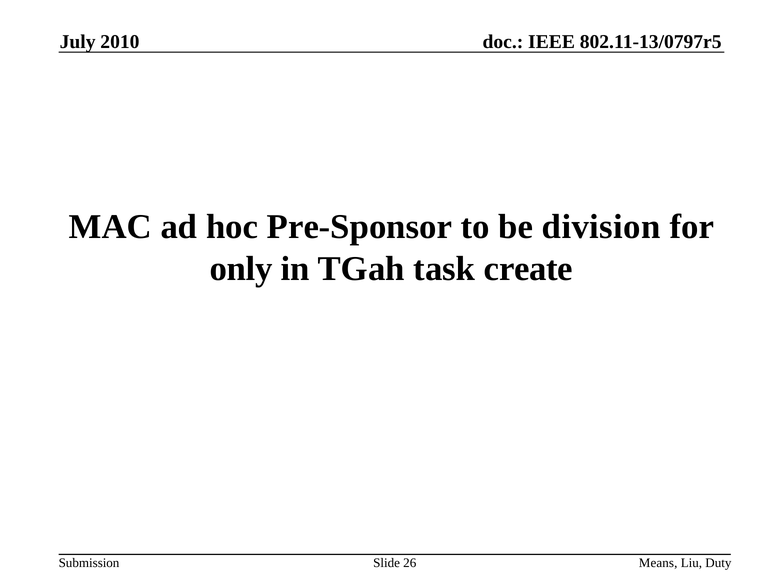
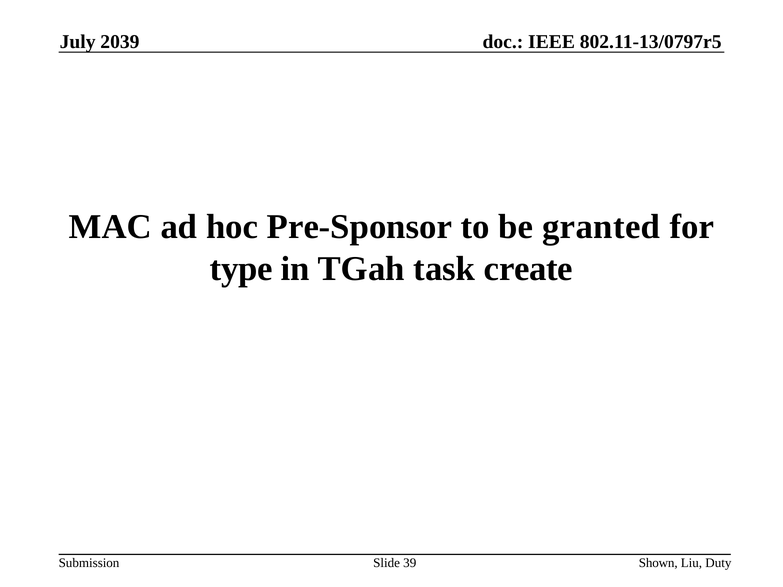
2010: 2010 -> 2039 (120, 42)
division: division -> granted (601, 227)
only: only -> type (241, 269)
Means: Means -> Shown (658, 563)
26: 26 -> 39 (410, 563)
